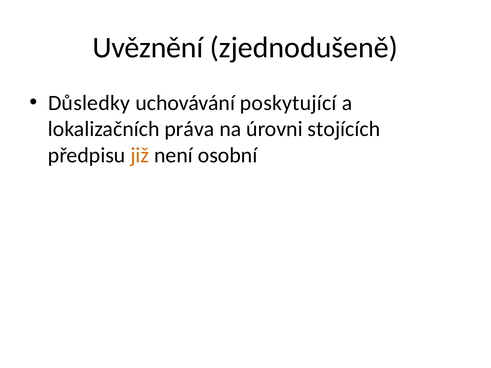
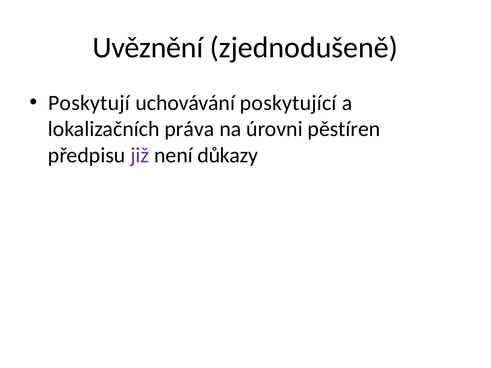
Důsledky: Důsledky -> Poskytují (89, 103)
stojících: stojících -> pěstíren (344, 129)
již colour: orange -> purple (140, 155)
osobní: osobní -> důkazy (228, 155)
